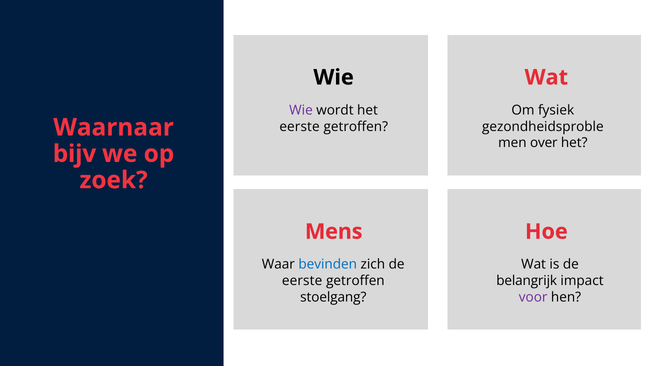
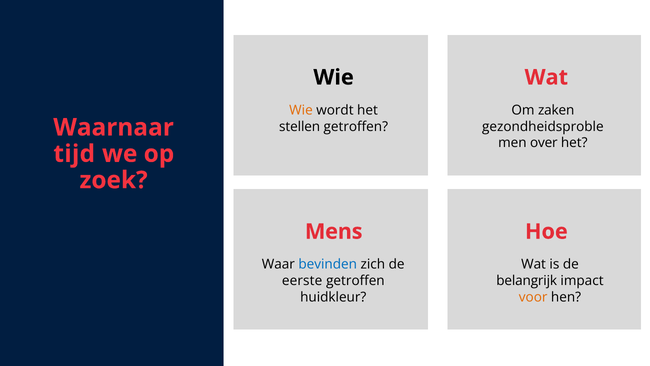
Wie colour: purple -> orange (301, 110)
fysiek: fysiek -> zaken (556, 110)
eerste: eerste -> stellen (300, 126)
bijv: bijv -> tijd (74, 154)
stoelgang: stoelgang -> huidkleur (333, 297)
voor colour: purple -> orange (533, 297)
